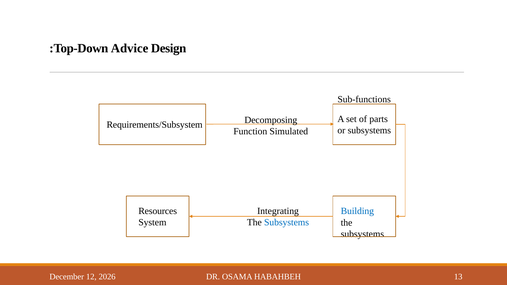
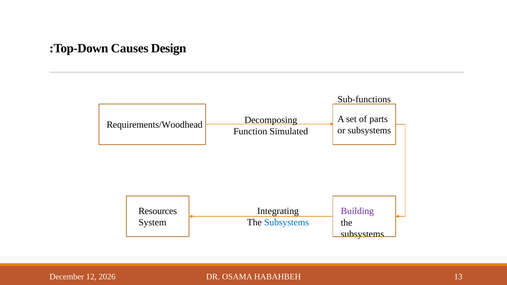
Advice: Advice -> Causes (130, 48)
Requirements/Subsystem: Requirements/Subsystem -> Requirements/Woodhead (155, 125)
Building colour: blue -> purple (357, 211)
